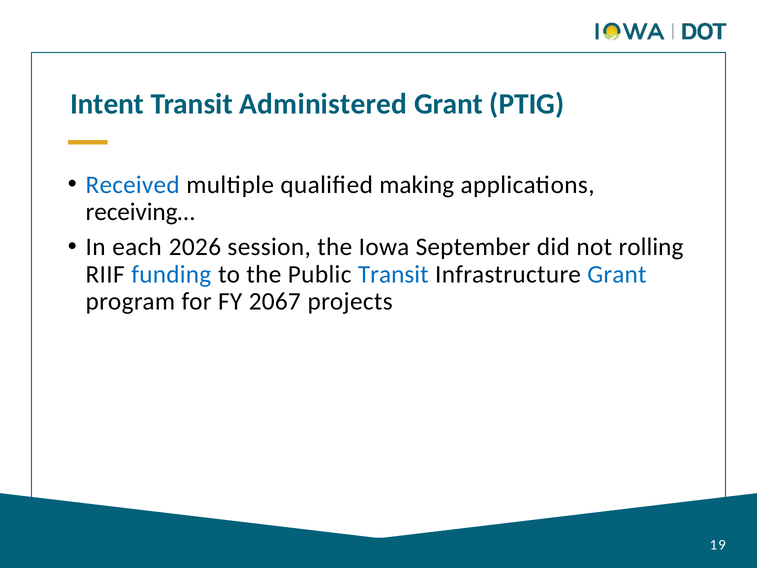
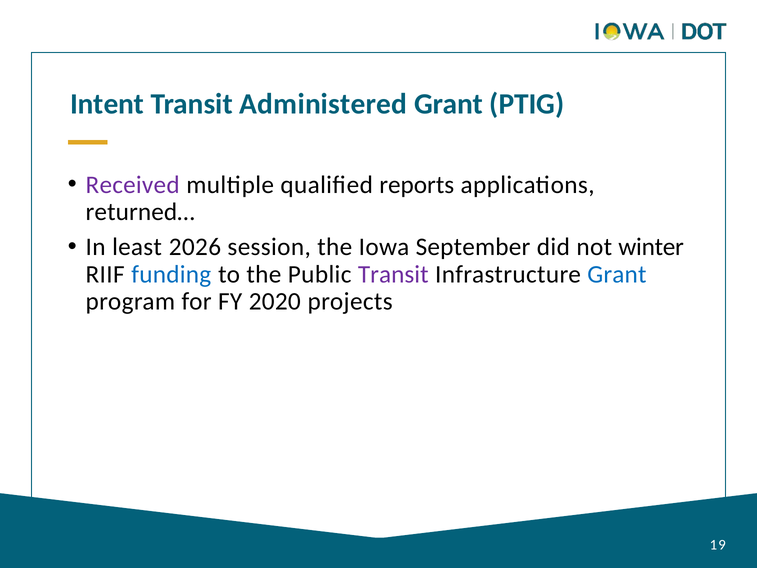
Received colour: blue -> purple (133, 185)
making: making -> reports (417, 185)
receiving…: receiving… -> returned… (140, 212)
each: each -> least (137, 247)
rolling: rolling -> winter (651, 247)
Transit colour: blue -> purple (393, 274)
2067: 2067 -> 2020 (275, 301)
